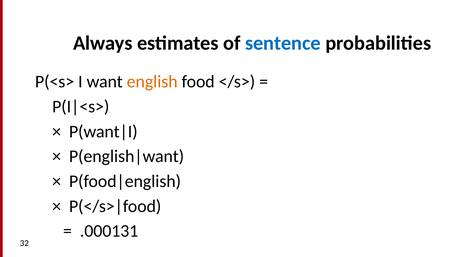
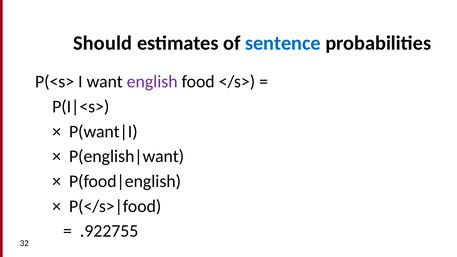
Always: Always -> Should (103, 43)
english colour: orange -> purple (152, 82)
.000131: .000131 -> .922755 (109, 231)
